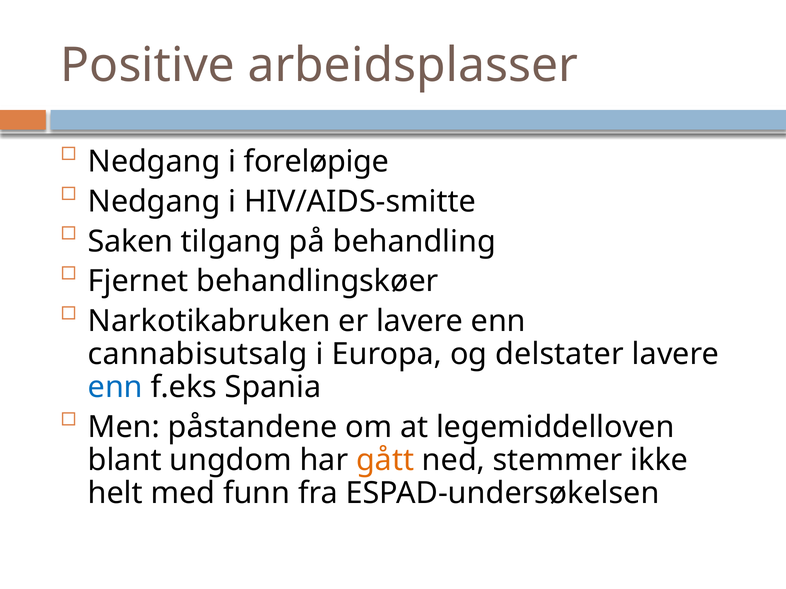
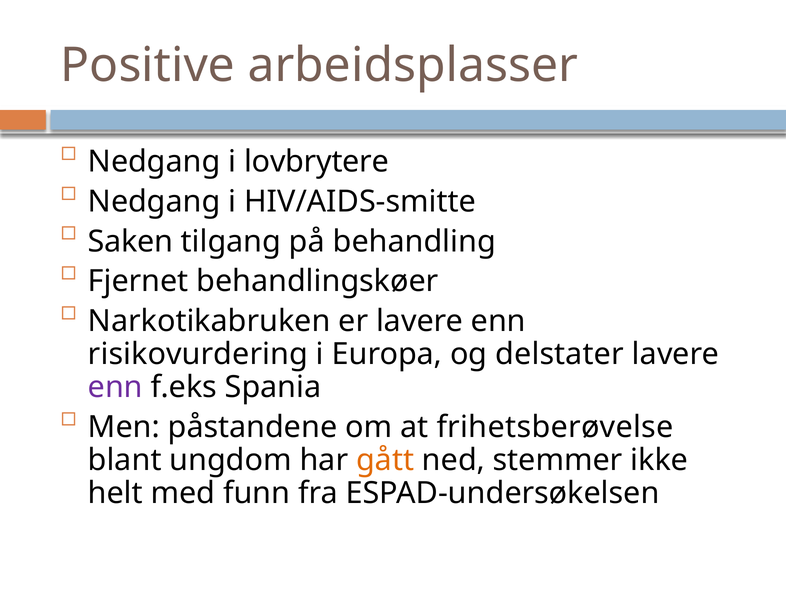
foreløpige: foreløpige -> lovbrytere (317, 162)
cannabisutsalg: cannabisutsalg -> risikovurdering (198, 354)
enn colour: blue -> purple (115, 387)
legemiddelloven: legemiddelloven -> frihetsberøvelse (555, 427)
